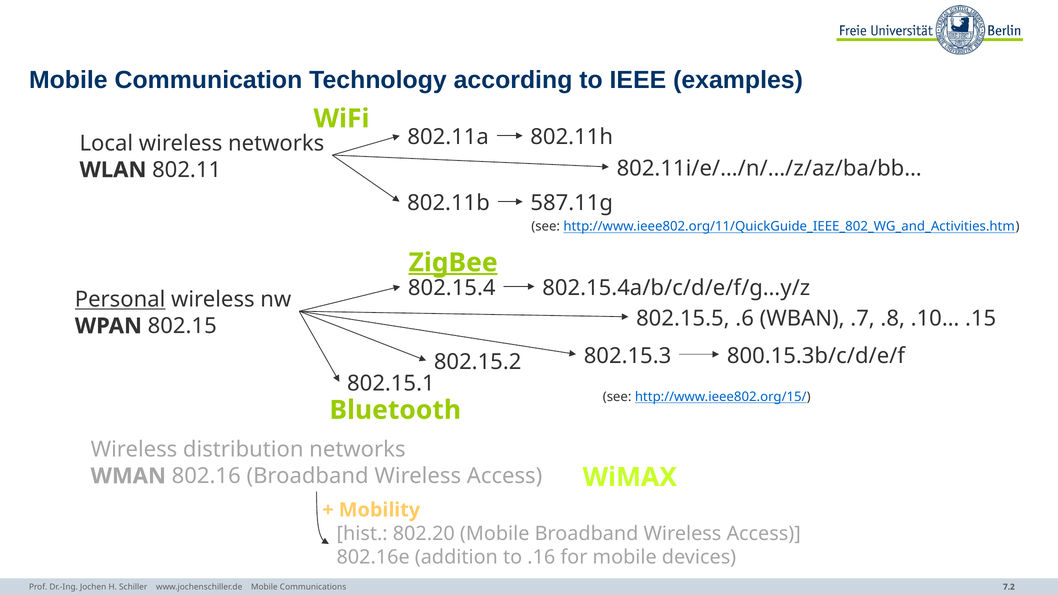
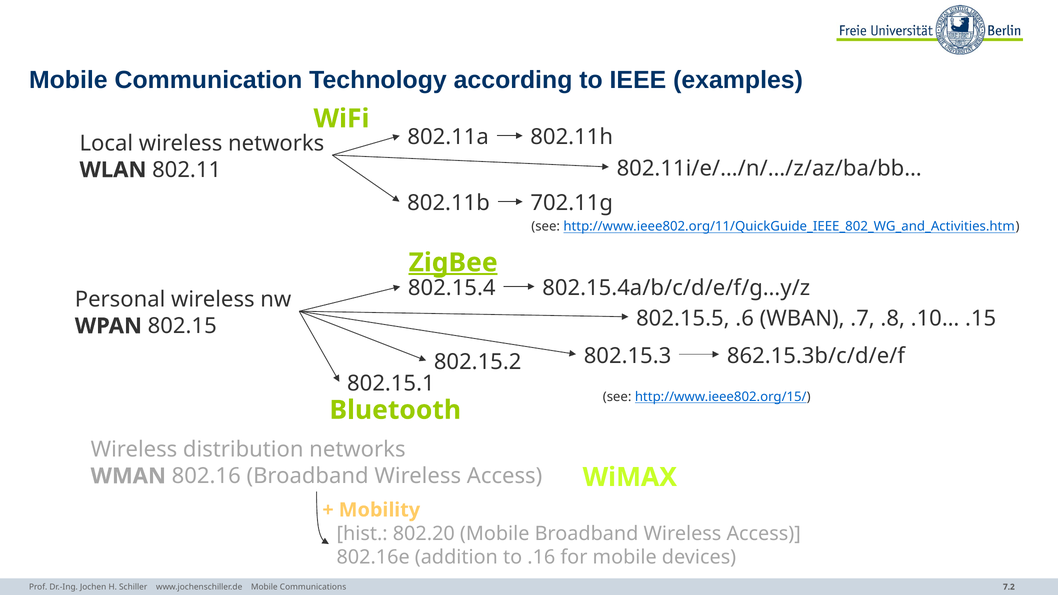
587.11g: 587.11g -> 702.11g (572, 203)
Personal underline: present -> none (120, 300)
800.15.3b/c/d/e/f: 800.15.3b/c/d/e/f -> 862.15.3b/c/d/e/f (816, 356)
